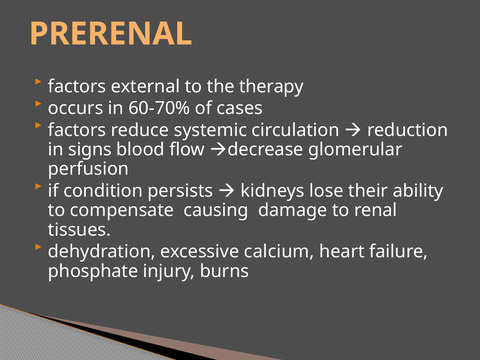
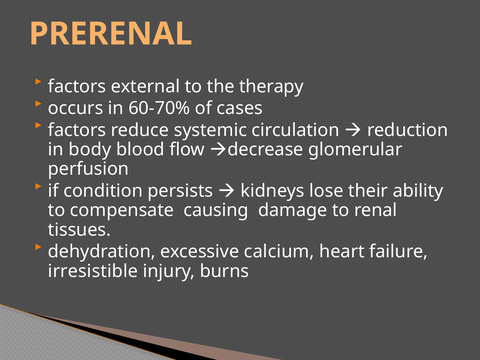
signs: signs -> body (90, 150)
phosphate: phosphate -> irresistible (93, 271)
